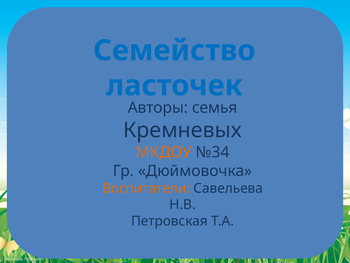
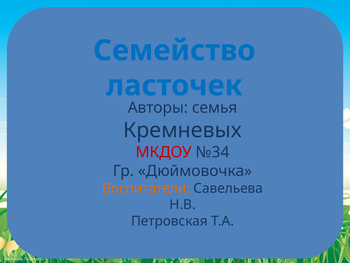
МКДОУ colour: orange -> red (164, 152)
